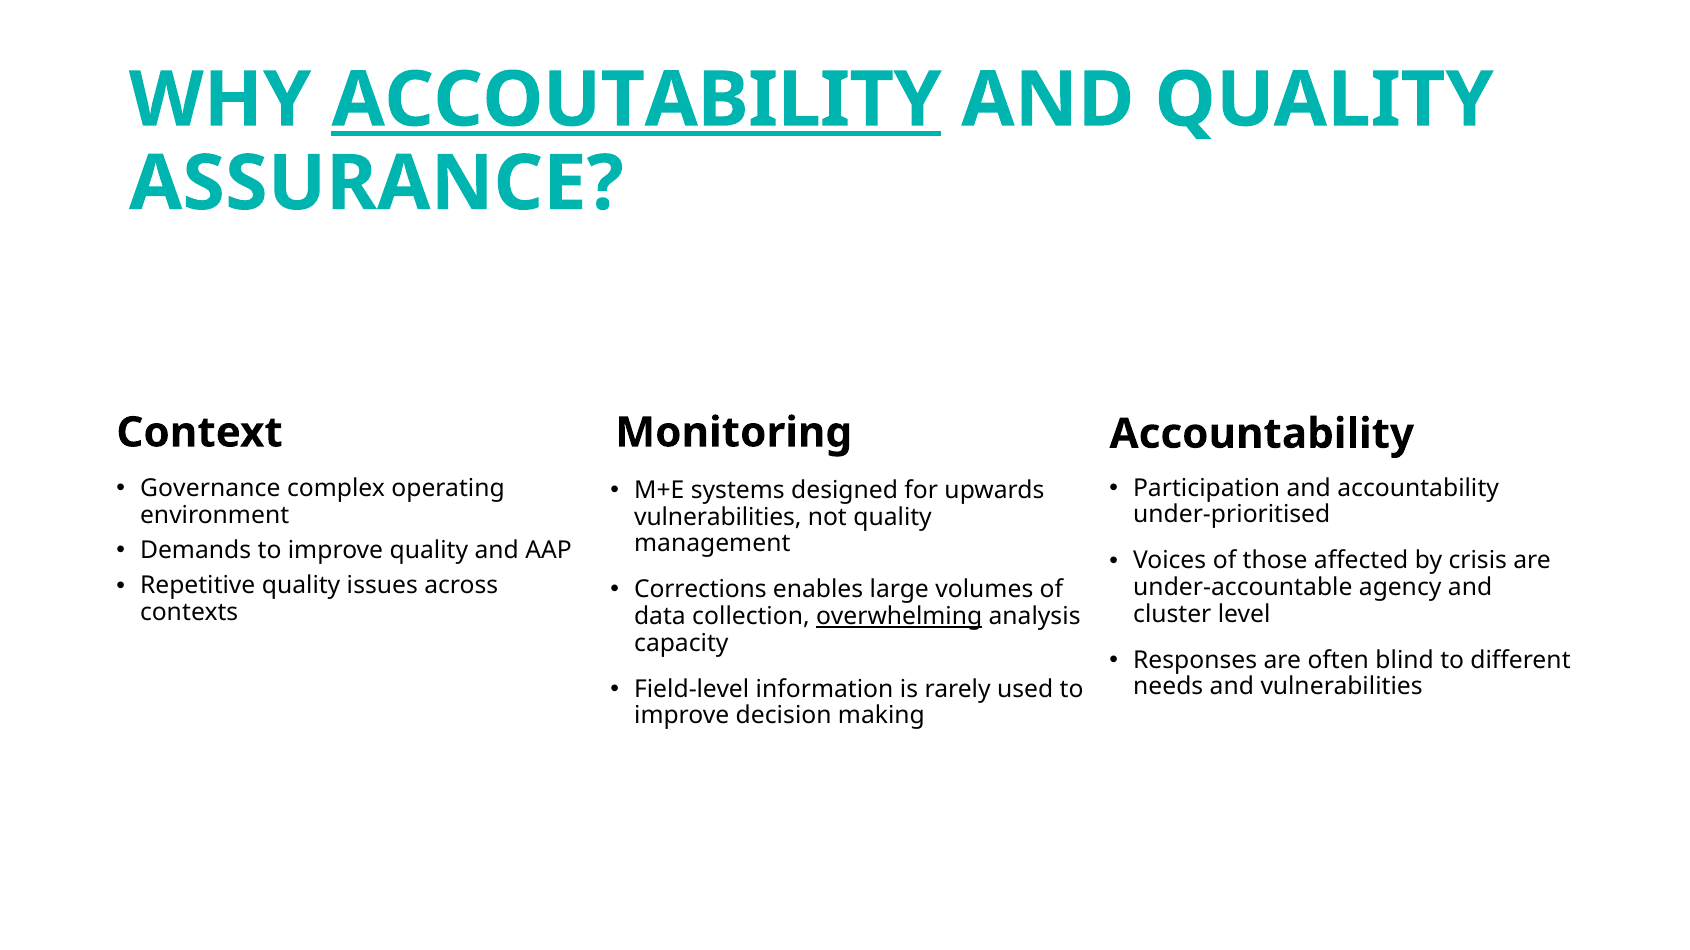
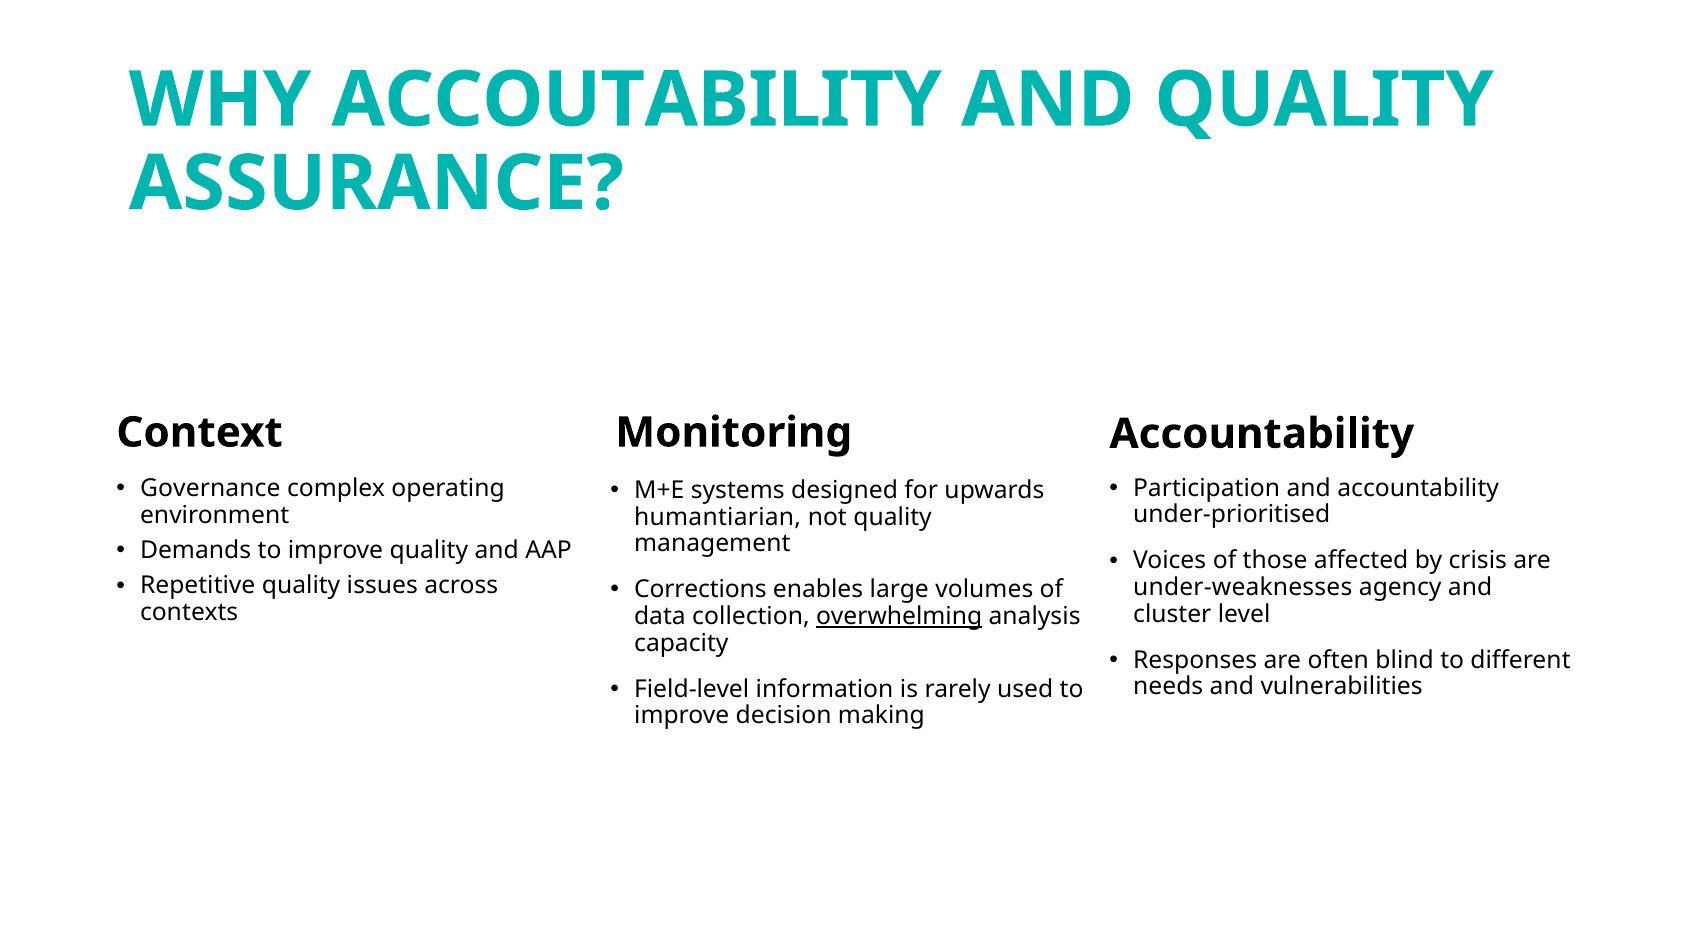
ACCOUTABILITY underline: present -> none (637, 100)
vulnerabilities: vulnerabilities -> humantiarian (718, 517)
under-accountable: under-accountable -> under-weaknesses (1243, 588)
